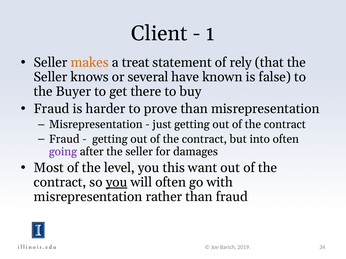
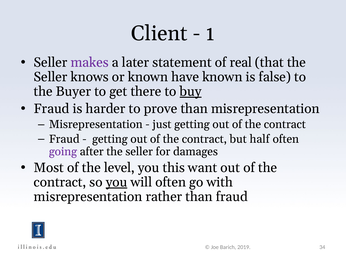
makes colour: orange -> purple (90, 63)
treat: treat -> later (136, 63)
rely: rely -> real (241, 63)
or several: several -> known (148, 77)
buy underline: none -> present (191, 92)
into: into -> half (260, 139)
